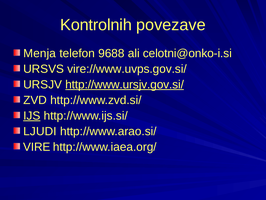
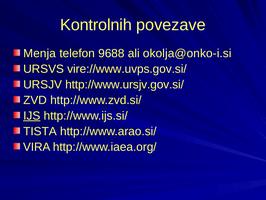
celotni@onko-i.si: celotni@onko-i.si -> okolja@onko-i.si (187, 53)
http://www.ursjv.gov.si/ underline: present -> none (125, 84)
LJUDI: LJUDI -> TISTA (40, 131)
VIRE: VIRE -> VIRA (37, 147)
